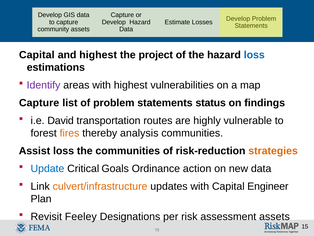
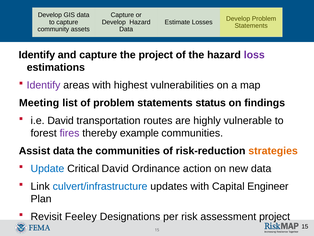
Capital: Capital -> Identify (37, 55)
and highest: highest -> capture (98, 55)
loss colour: blue -> purple (254, 55)
Capture: Capture -> Meeting (39, 103)
fires colour: orange -> purple (70, 133)
analysis: analysis -> example (139, 133)
Assist loss: loss -> data (64, 151)
Critical Goals: Goals -> David (115, 168)
culvert/infrastructure colour: orange -> blue (100, 186)
assessment assets: assets -> project (275, 216)
